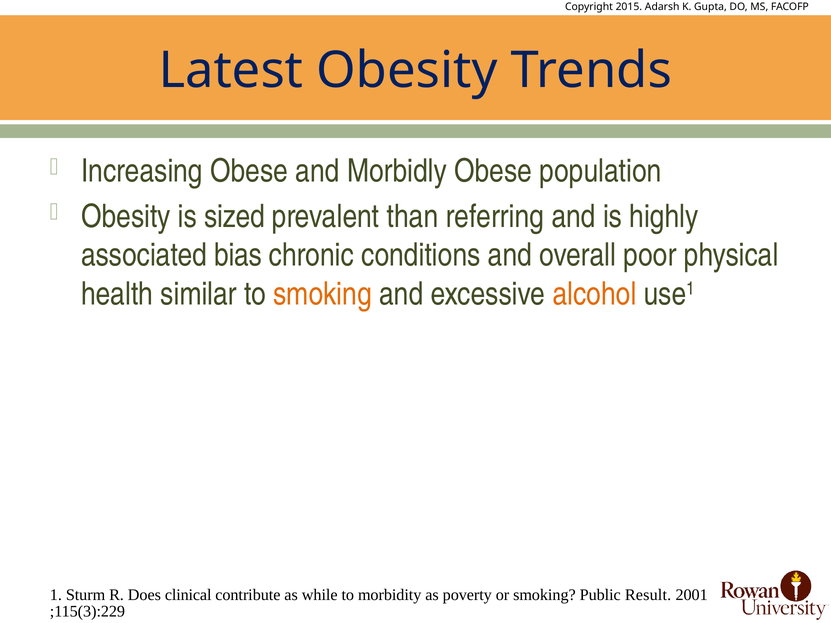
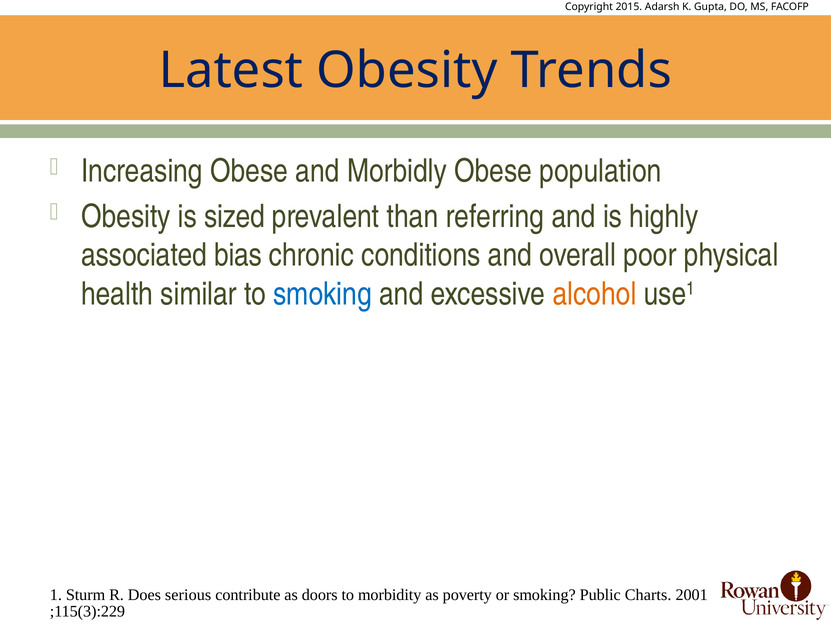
smoking colour: orange -> blue (323, 294)
clinical: clinical -> serious (188, 595)
while: while -> doors (320, 595)
Result: Result -> Charts (648, 595)
